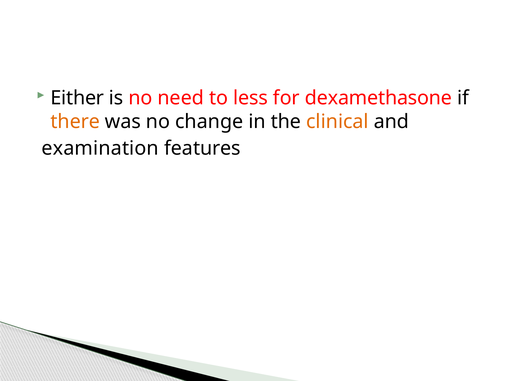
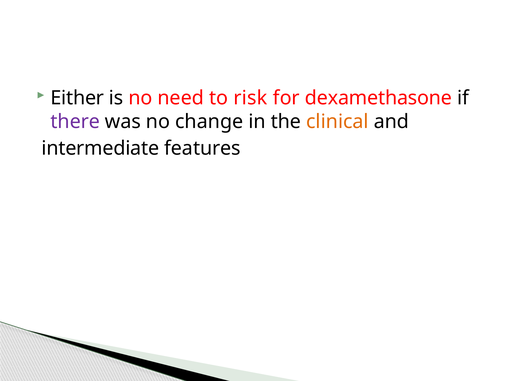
less: less -> risk (250, 98)
there colour: orange -> purple (75, 122)
examination: examination -> intermediate (100, 148)
